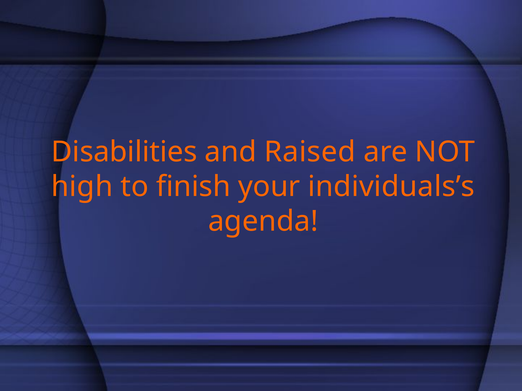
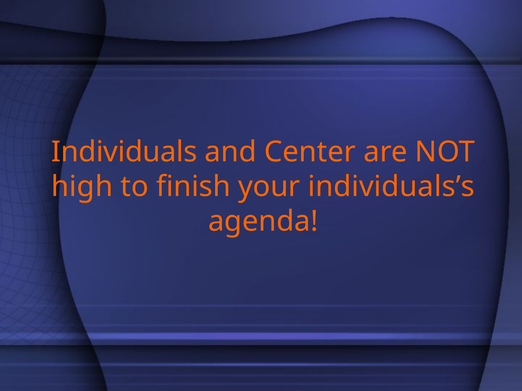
Disabilities: Disabilities -> Individuals (124, 152)
Raised: Raised -> Center (310, 152)
